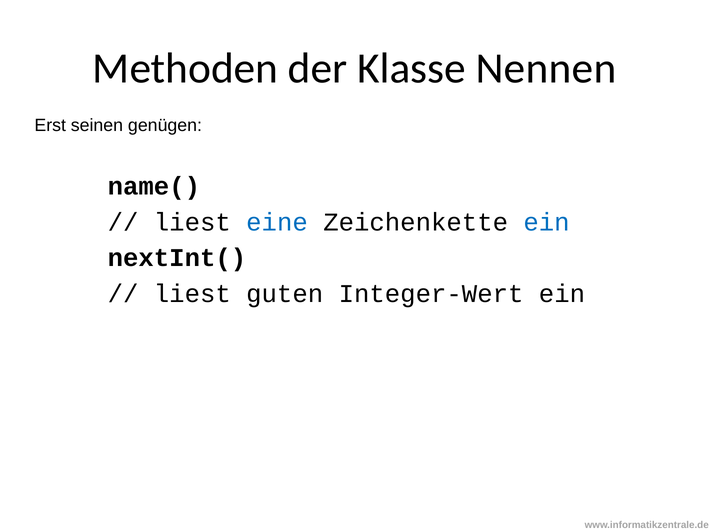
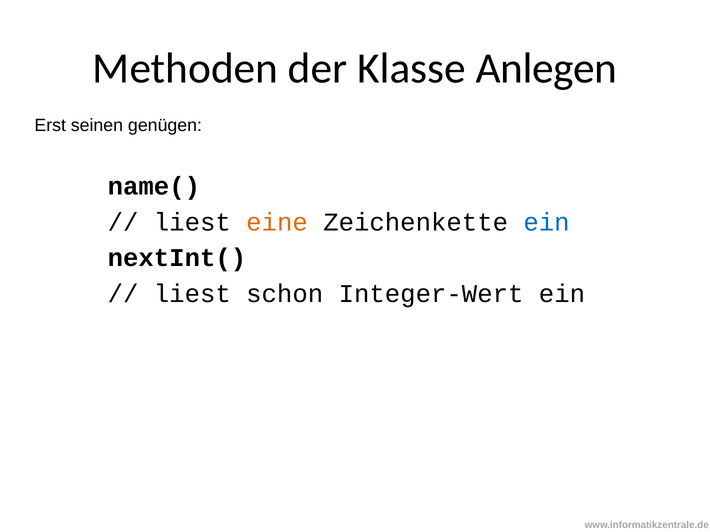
Nennen: Nennen -> Anlegen (546, 69)
eine colour: blue -> orange (277, 222)
guten: guten -> schon (285, 294)
